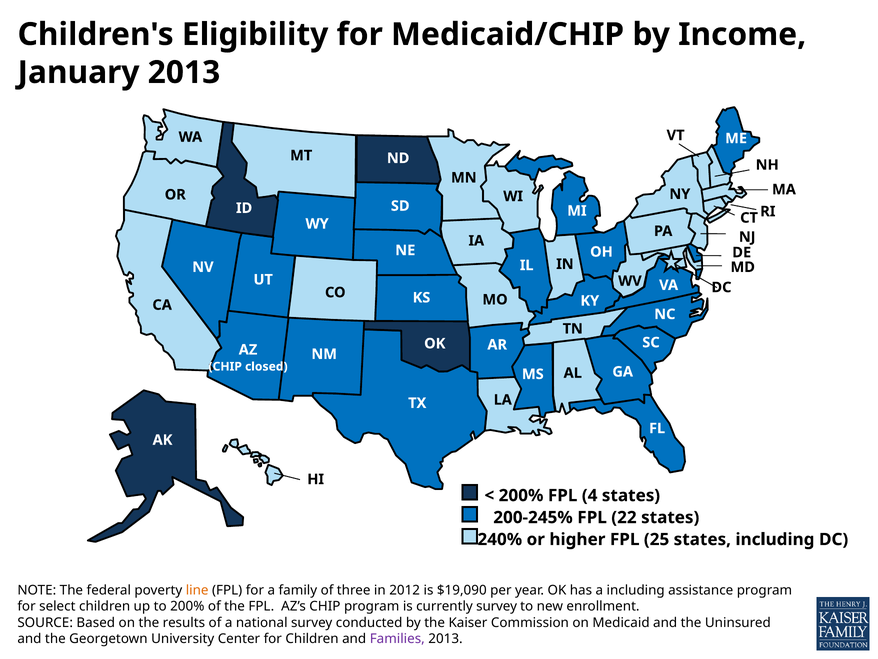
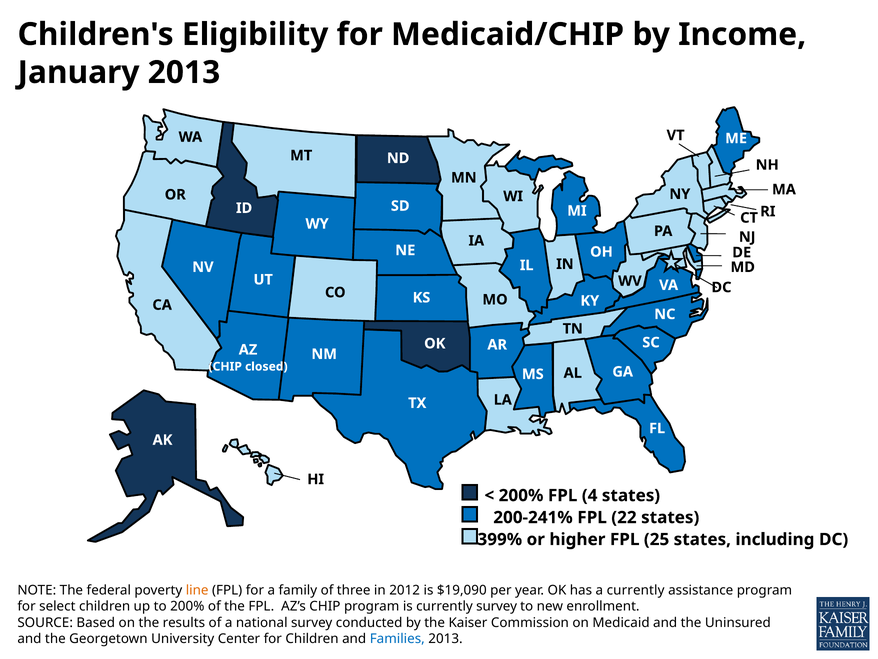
200-245%: 200-245% -> 200-241% (533, 517)
240%: 240% -> 399% (500, 539)
a including: including -> currently (636, 590)
Families colour: purple -> blue (397, 638)
